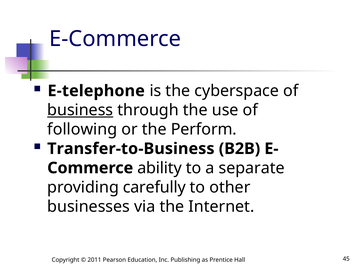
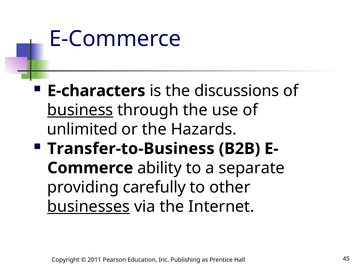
E-telephone: E-telephone -> E-characters (96, 91)
cyberspace: cyberspace -> discussions (237, 91)
following: following -> unlimited (82, 129)
Perform: Perform -> Hazards (204, 129)
businesses underline: none -> present (89, 206)
